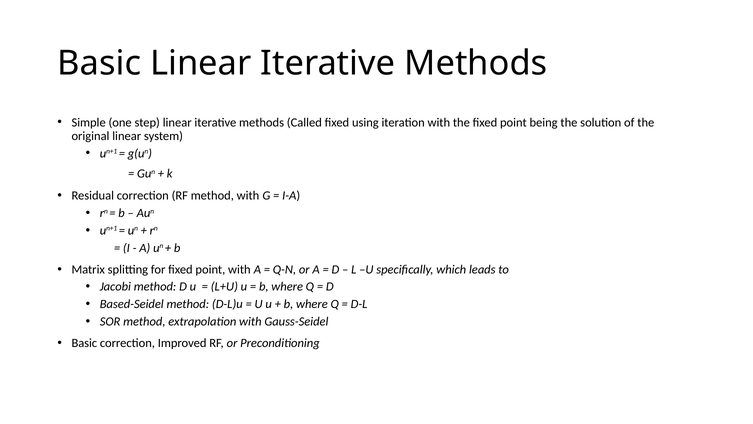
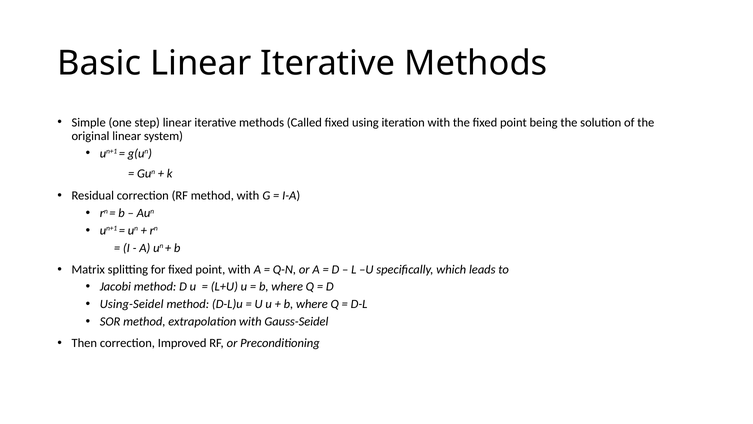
Based-Seidel: Based-Seidel -> Using-Seidel (132, 304)
Basic: Basic -> Then (84, 343)
